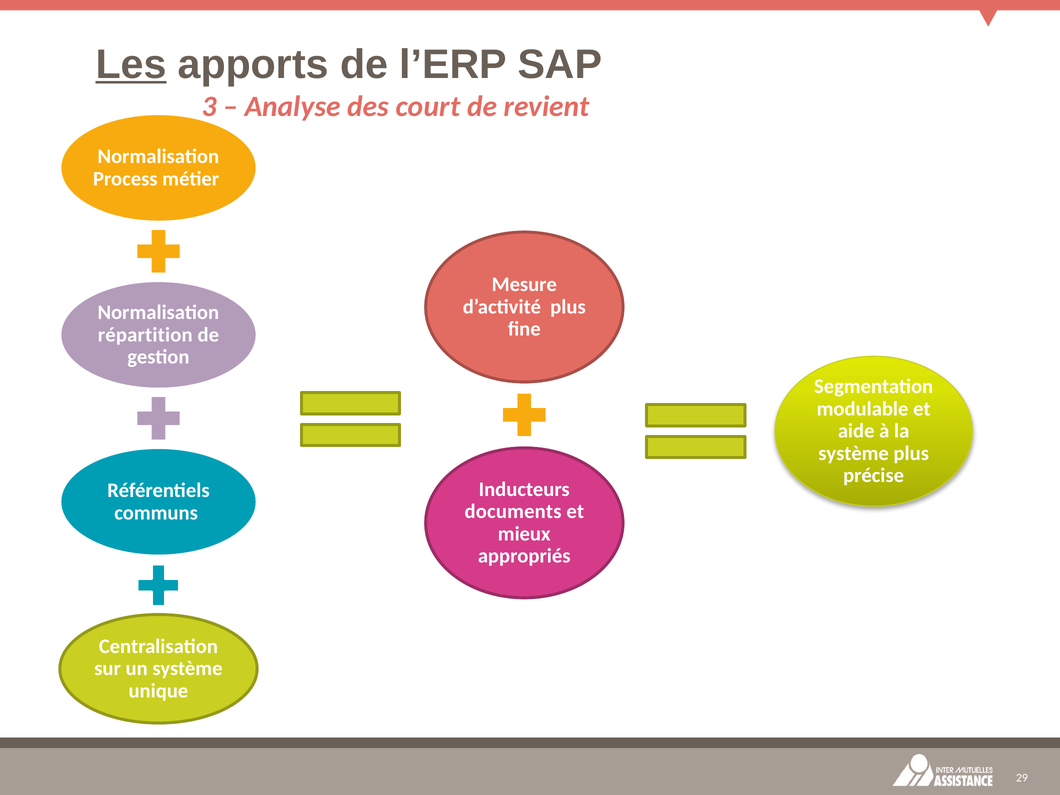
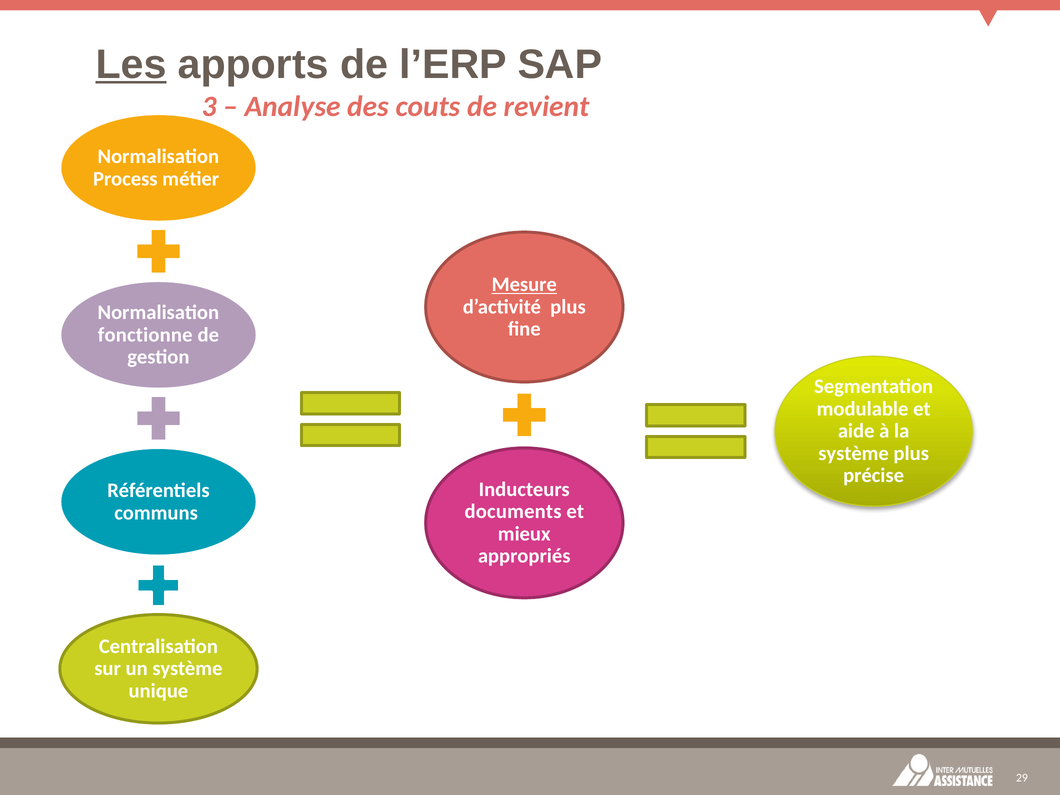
court: court -> couts (428, 106)
Mesure underline: none -> present (524, 285)
répartition: répartition -> fonctionne (145, 335)
